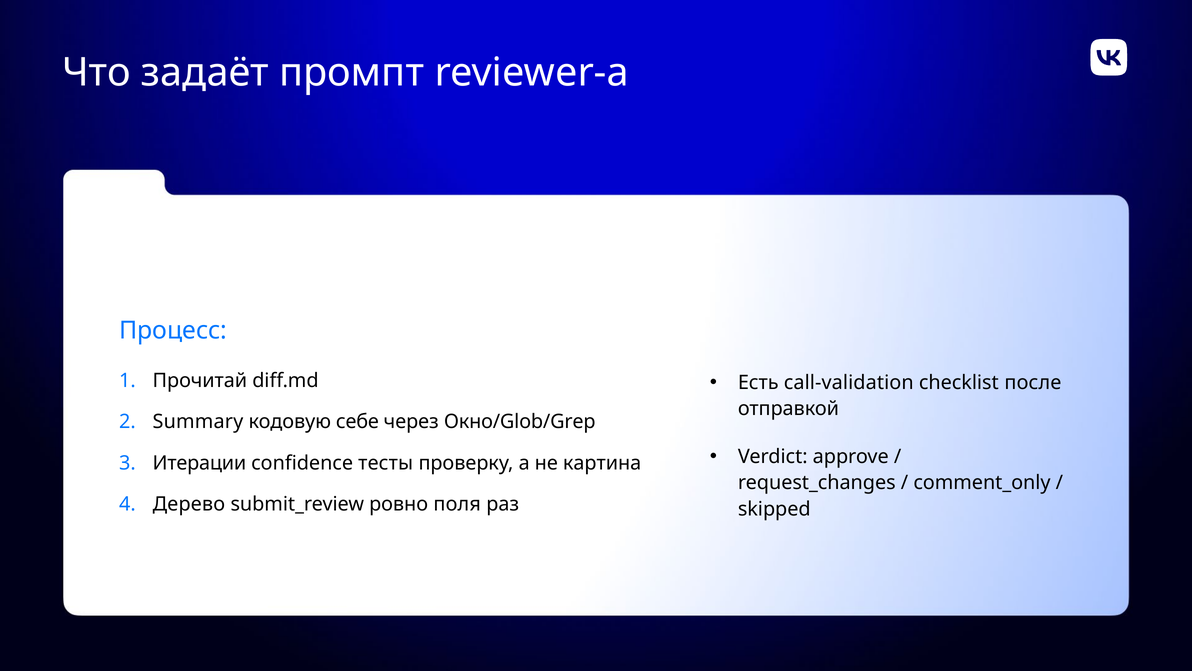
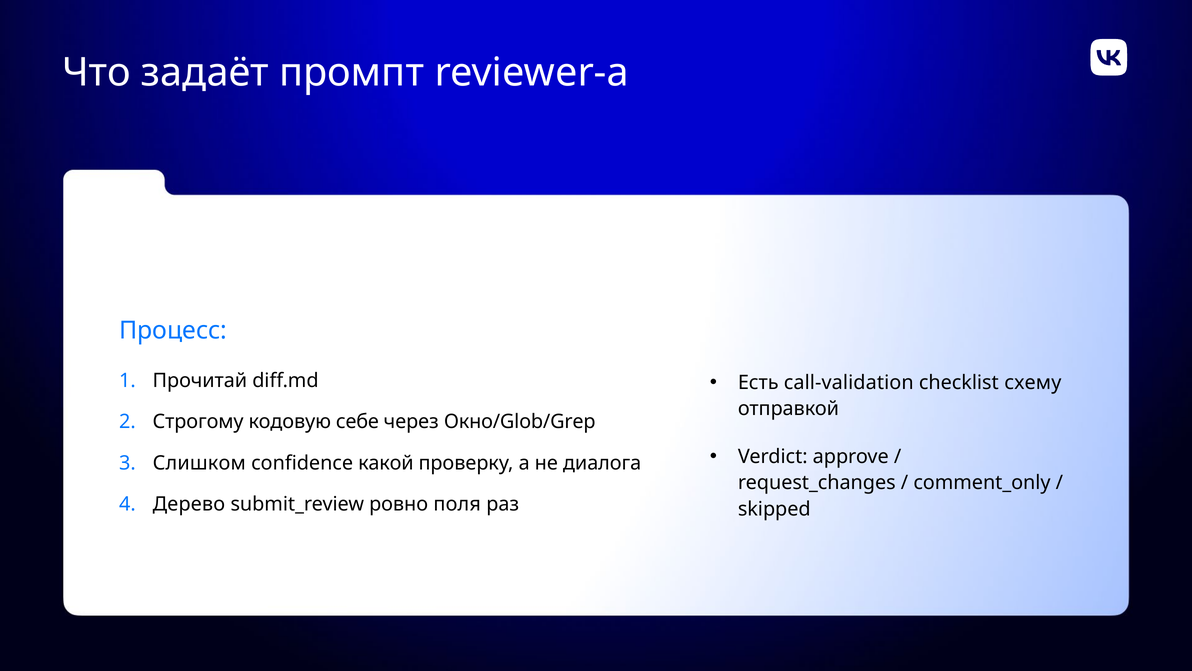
после: после -> схему (1033, 382)
Summary: Summary -> Строгому (198, 422)
Итерации: Итерации -> Слишком (199, 463)
тесты: тесты -> какой (386, 463)
картина: картина -> диалога (602, 463)
